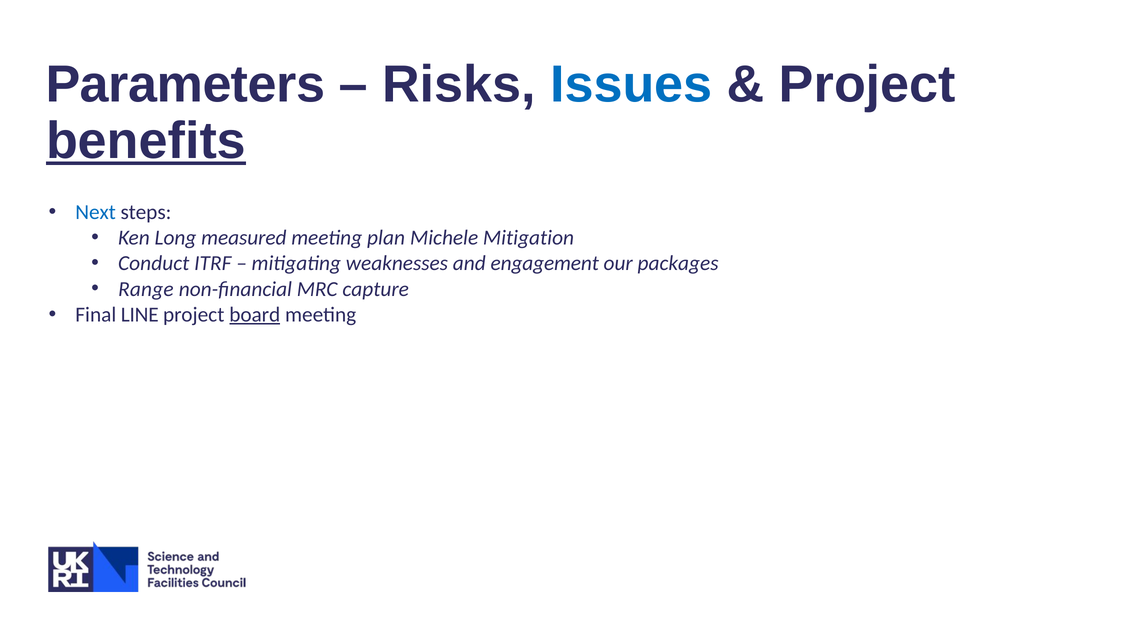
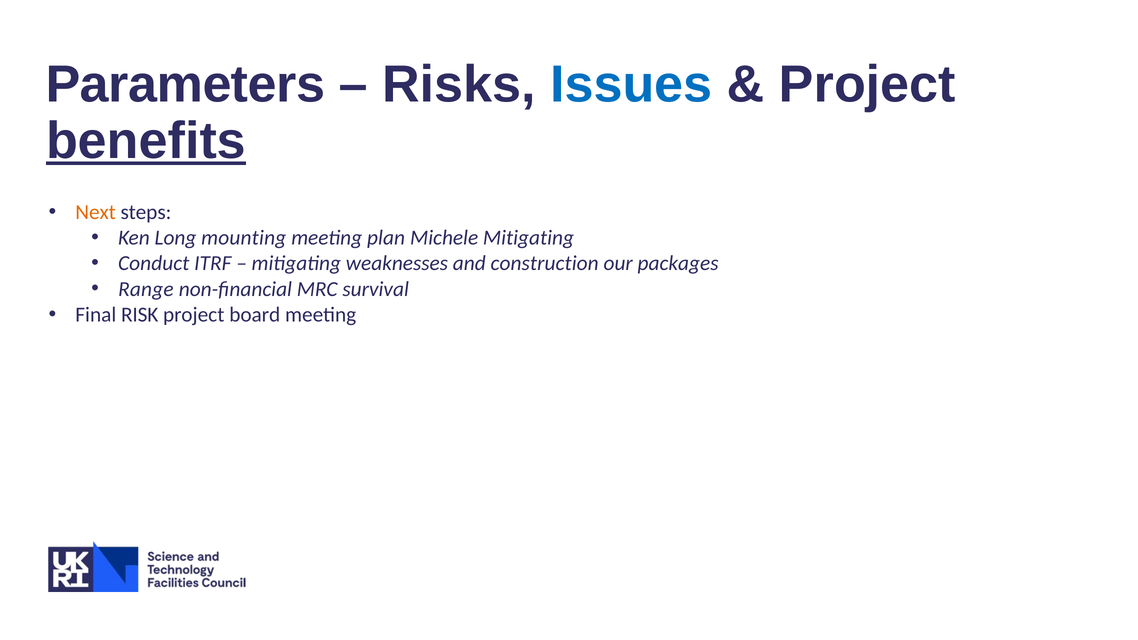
Next colour: blue -> orange (96, 212)
measured: measured -> mounting (244, 238)
Michele Mitigation: Mitigation -> Mitigating (529, 238)
engagement: engagement -> construction (545, 263)
capture: capture -> survival (376, 289)
LINE: LINE -> RISK (140, 315)
board underline: present -> none (255, 315)
